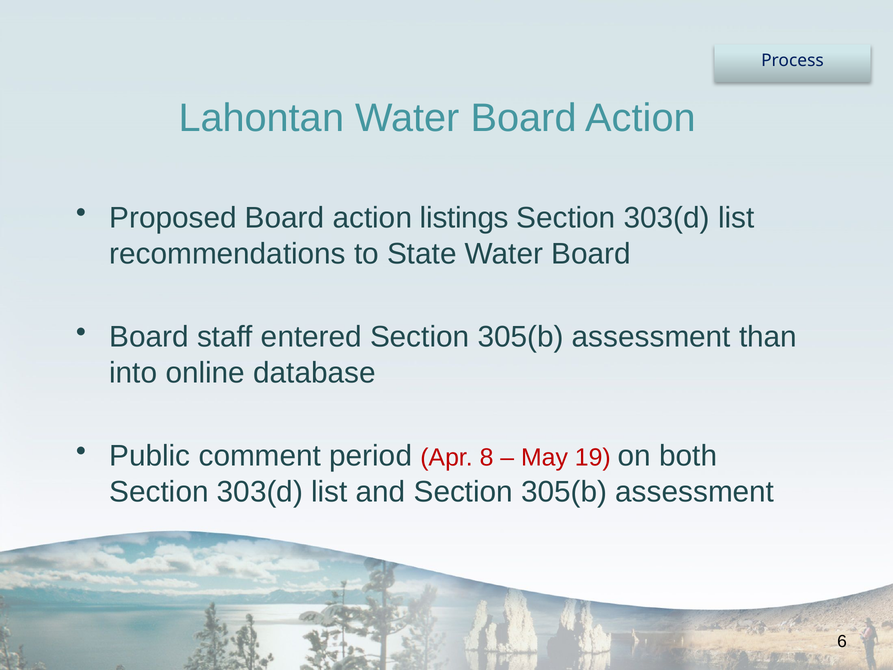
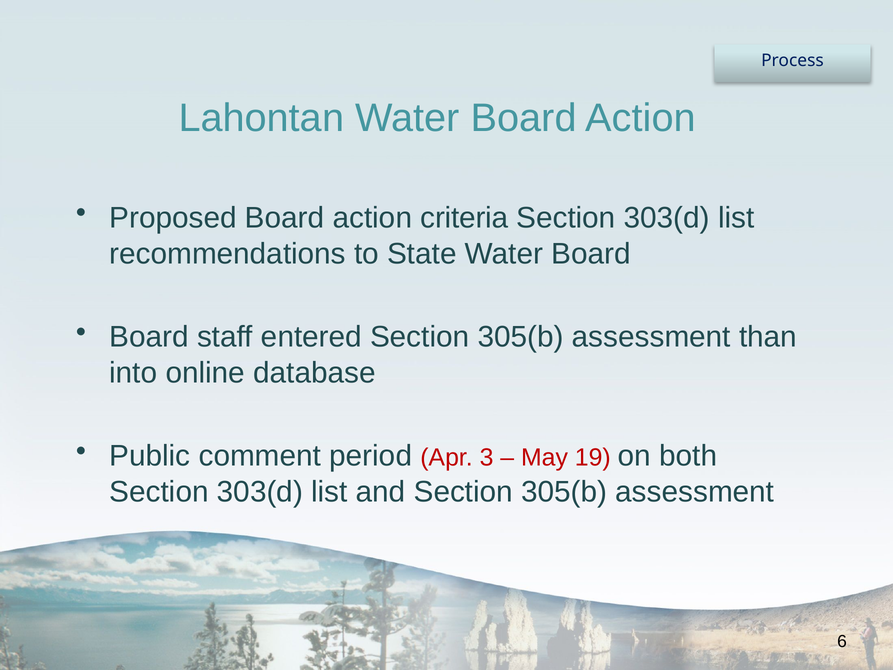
listings: listings -> criteria (464, 218)
8: 8 -> 3 (487, 458)
